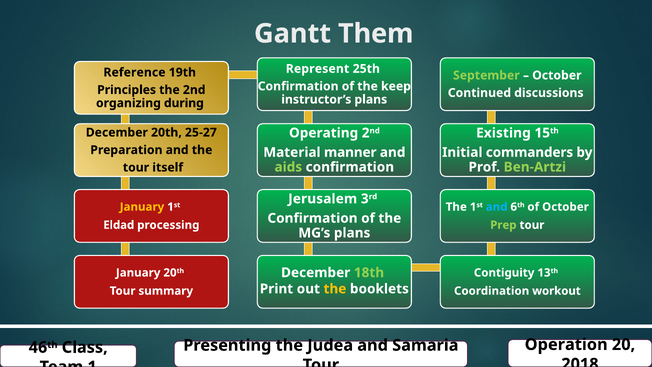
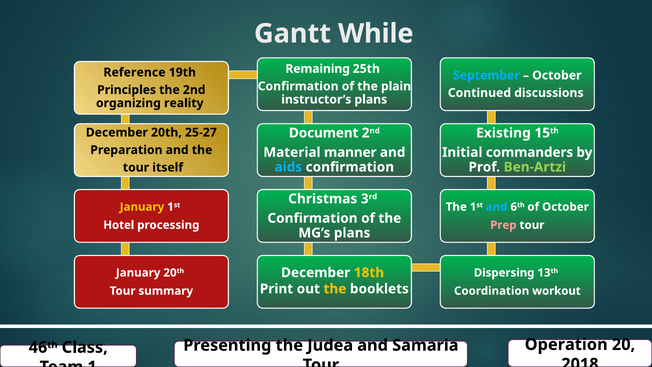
Them: Them -> While (376, 34)
Represent: Represent -> Remaining (318, 69)
September colour: light green -> light blue (486, 75)
keep: keep -> plain (396, 86)
during: during -> reality (184, 103)
Operating: Operating -> Document (324, 133)
aids colour: light green -> light blue (288, 167)
Jerusalem: Jerusalem -> Christmas (323, 199)
Eldad: Eldad -> Hotel (119, 225)
Prep colour: light green -> pink (503, 225)
18th colour: light green -> yellow (369, 272)
Contiguity: Contiguity -> Dispersing (504, 273)
